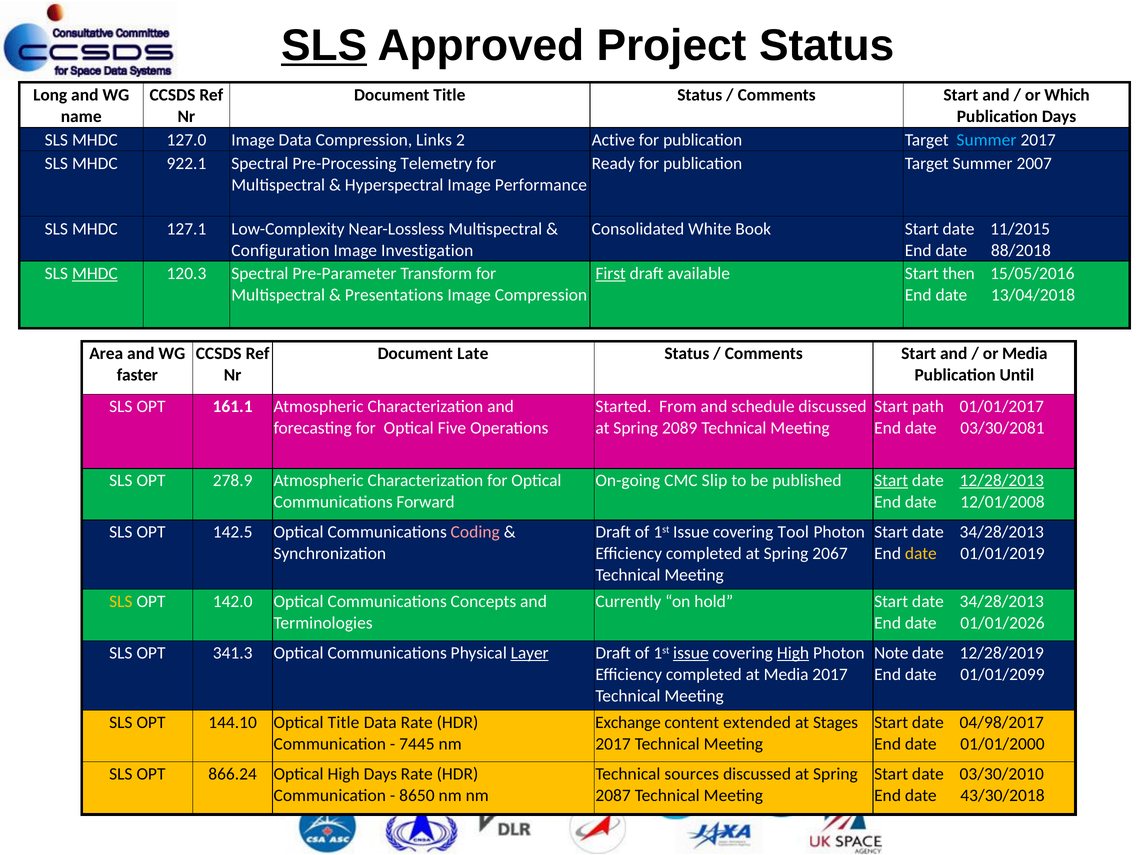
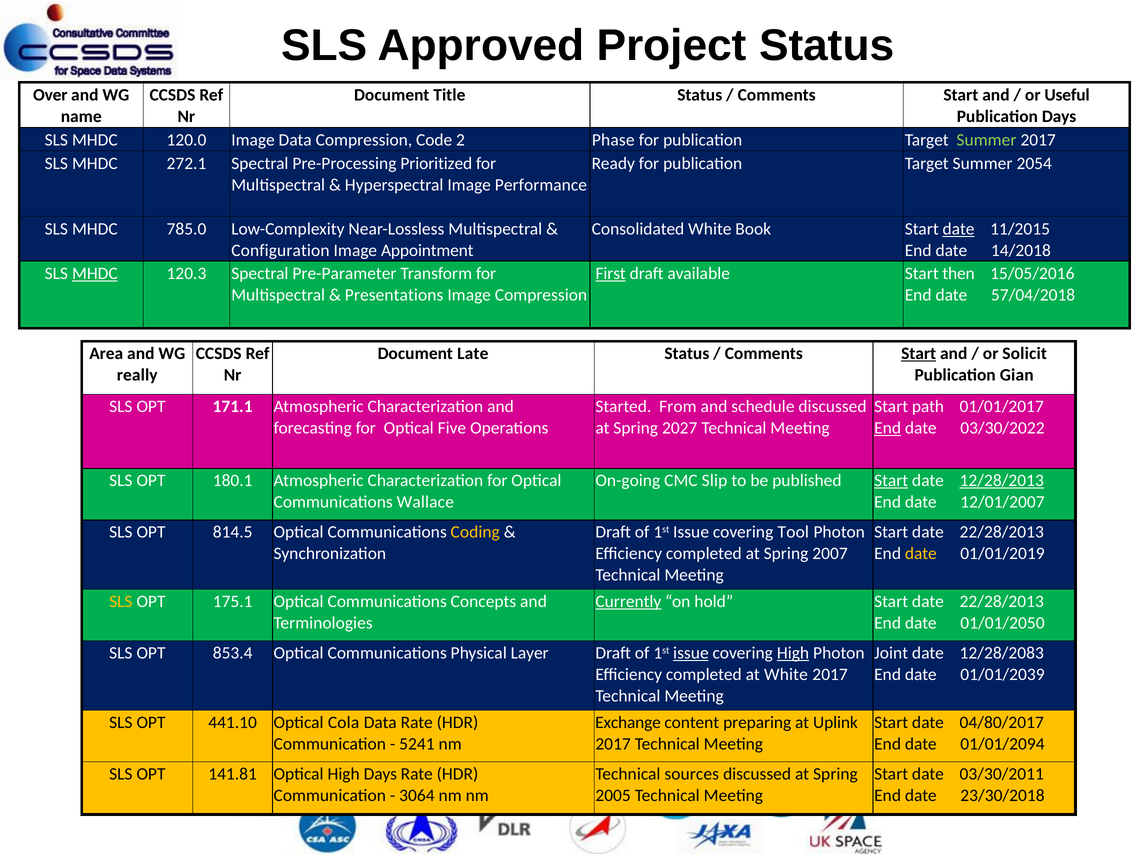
SLS underline: present -> none (324, 46)
Long: Long -> Over (50, 95)
Which: Which -> Useful (1067, 95)
127.0: 127.0 -> 120.0 (186, 140)
Links: Links -> Code (434, 140)
Active: Active -> Phase (613, 140)
Summer colour: light blue -> light green (986, 140)
922.1: 922.1 -> 272.1 (186, 164)
Telemetry: Telemetry -> Prioritized (436, 164)
2007: 2007 -> 2054 (1034, 164)
127.1: 127.1 -> 785.0 (186, 229)
date underline: none -> present (959, 229)
Investigation: Investigation -> Appointment (427, 251)
88/2018: 88/2018 -> 14/2018 (1021, 251)
13/04/2018: 13/04/2018 -> 57/04/2018 (1033, 295)
Start underline: none -> present (919, 354)
or Media: Media -> Solicit (1025, 354)
faster: faster -> really (137, 375)
Until: Until -> Gian (1017, 375)
161.1: 161.1 -> 171.1 (233, 407)
2089: 2089 -> 2027 (680, 428)
End underline: none -> present (888, 428)
03/30/2081: 03/30/2081 -> 03/30/2022 (1002, 428)
278.9: 278.9 -> 180.1 (233, 481)
Forward: Forward -> Wallace (425, 503)
12/01/2008: 12/01/2008 -> 12/01/2007 (1002, 503)
142.5: 142.5 -> 814.5 (233, 533)
Coding colour: pink -> yellow (475, 533)
34/28/2013: 34/28/2013 -> 22/28/2013 (1002, 533)
2067: 2067 -> 2007 (830, 554)
142.0: 142.0 -> 175.1 (233, 602)
Currently underline: none -> present (628, 602)
hold Start date 34/28/2013: 34/28/2013 -> 22/28/2013 (1002, 602)
01/01/2026: 01/01/2026 -> 01/01/2050 (1002, 624)
341.3: 341.3 -> 853.4 (233, 654)
Layer underline: present -> none (530, 654)
Note: Note -> Joint (891, 654)
12/28/2019: 12/28/2019 -> 12/28/2083 (1002, 654)
at Media: Media -> White (786, 675)
01/01/2099: 01/01/2099 -> 01/01/2039 (1002, 675)
144.10: 144.10 -> 441.10 (233, 723)
Optical Title: Title -> Cola (344, 723)
extended: extended -> preparing (757, 723)
Stages: Stages -> Uplink (835, 723)
04/98/2017: 04/98/2017 -> 04/80/2017 (1002, 723)
7445: 7445 -> 5241 (417, 744)
01/01/2000: 01/01/2000 -> 01/01/2094 (1002, 744)
866.24: 866.24 -> 141.81 (233, 774)
03/30/2010: 03/30/2010 -> 03/30/2011 (1002, 774)
8650: 8650 -> 3064 (417, 796)
2087: 2087 -> 2005 (613, 796)
43/30/2018: 43/30/2018 -> 23/30/2018 (1002, 796)
